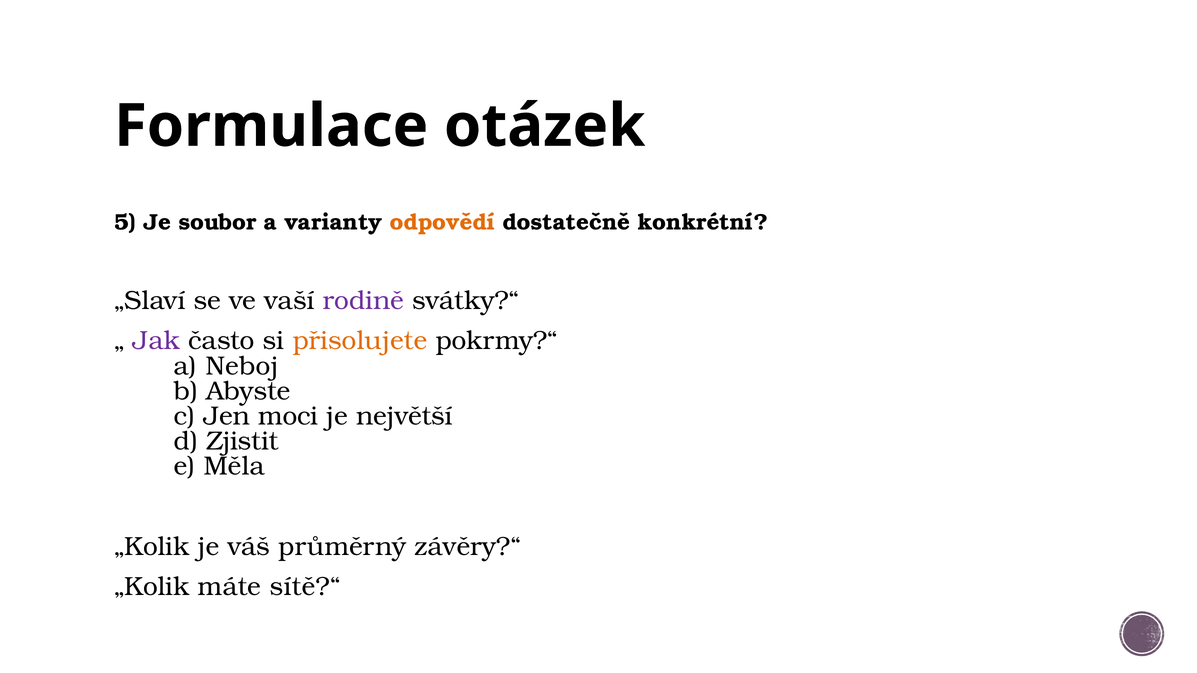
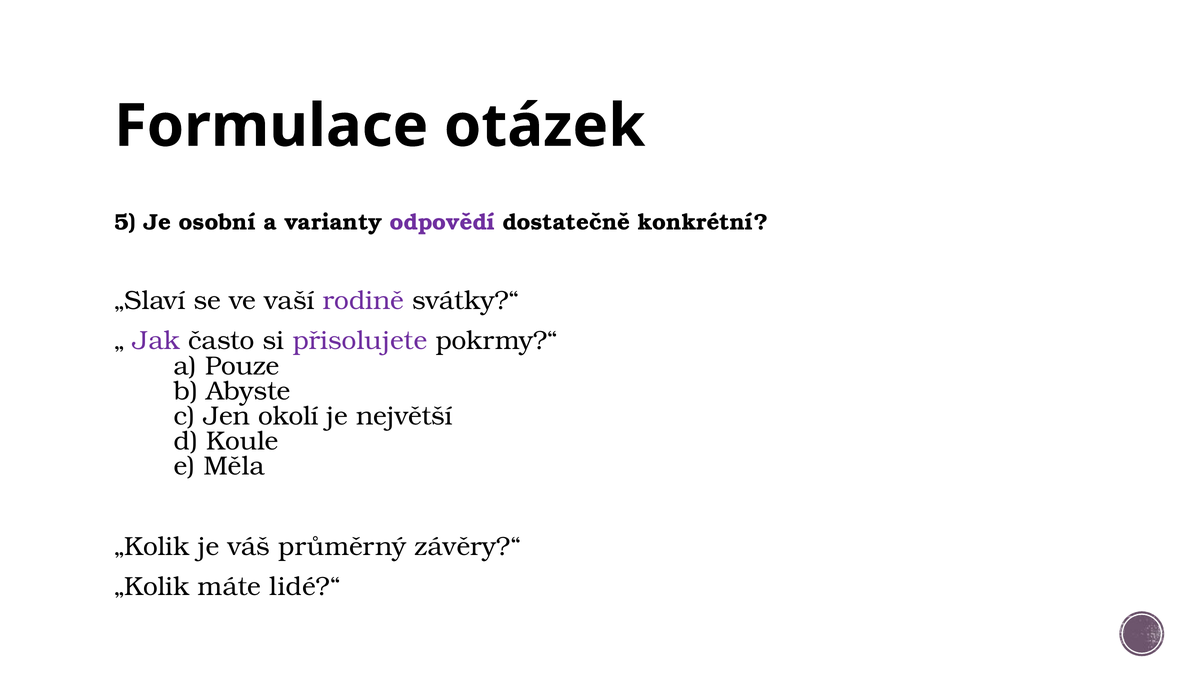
soubor: soubor -> osobní (217, 223)
odpovědí colour: orange -> purple (443, 223)
přisolujete colour: orange -> purple (360, 341)
Neboj: Neboj -> Pouze (242, 366)
moci: moci -> okolí (288, 416)
Zjistit: Zjistit -> Koule (242, 441)
sítě?“: sítě?“ -> lidé?“ (305, 587)
